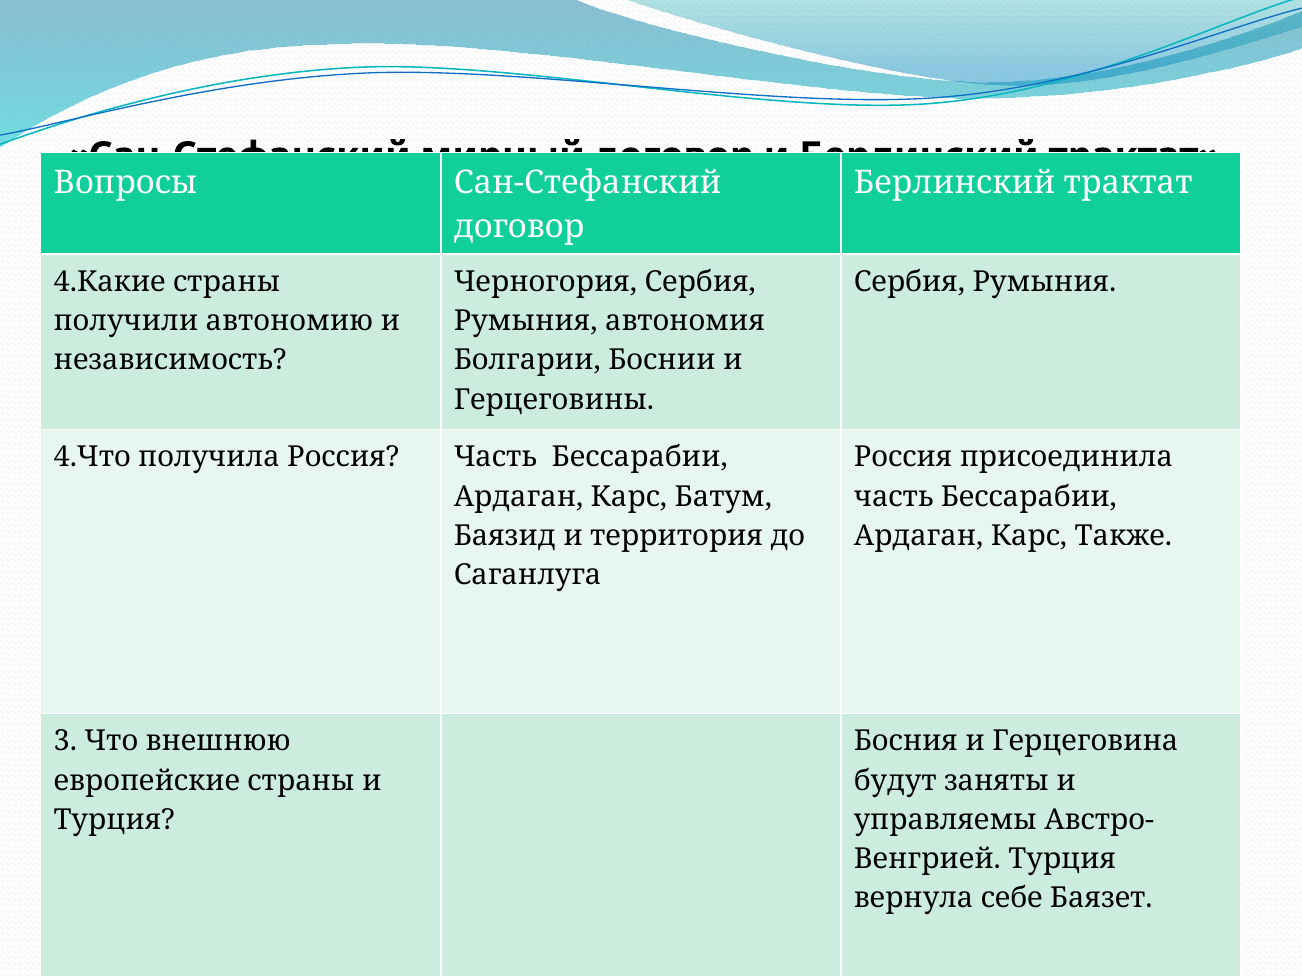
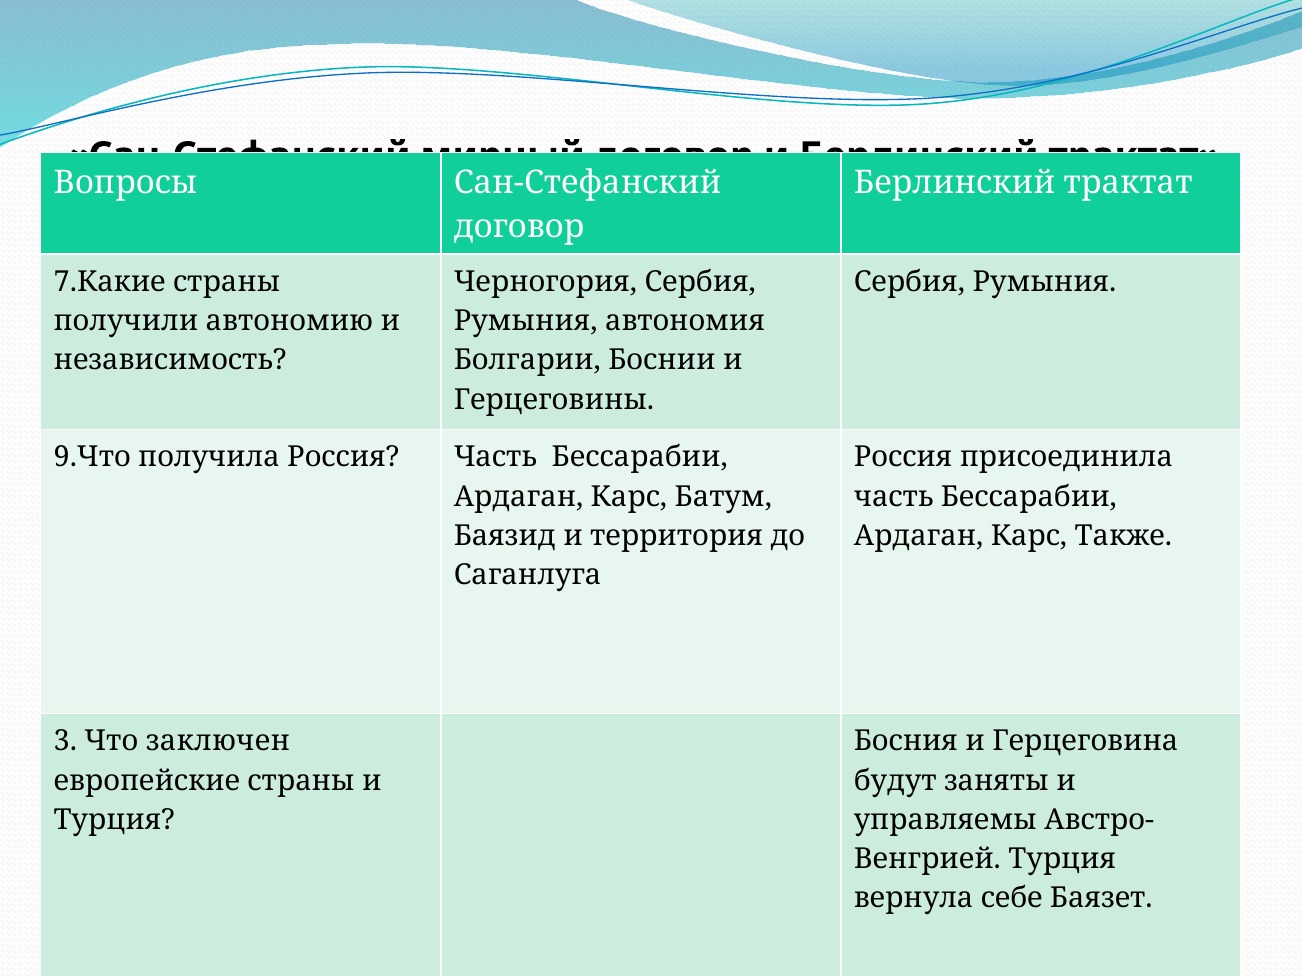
4.Какие: 4.Какие -> 7.Какие (110, 282)
4.Что: 4.Что -> 9.Что (92, 458)
внешнюю: внешнюю -> заключен (218, 742)
